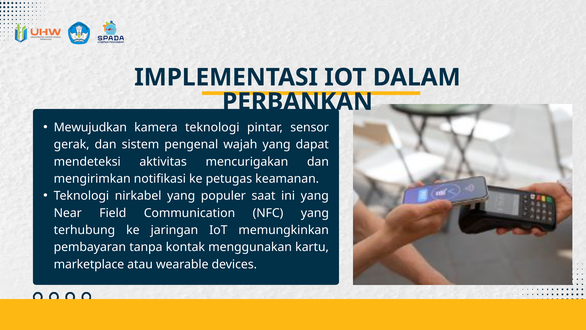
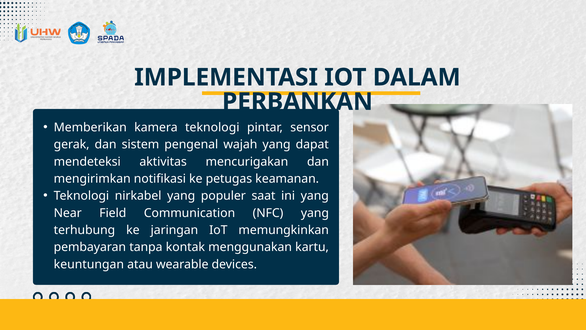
Mewujudkan: Mewujudkan -> Memberikan (90, 127)
marketplace: marketplace -> keuntungan (89, 264)
